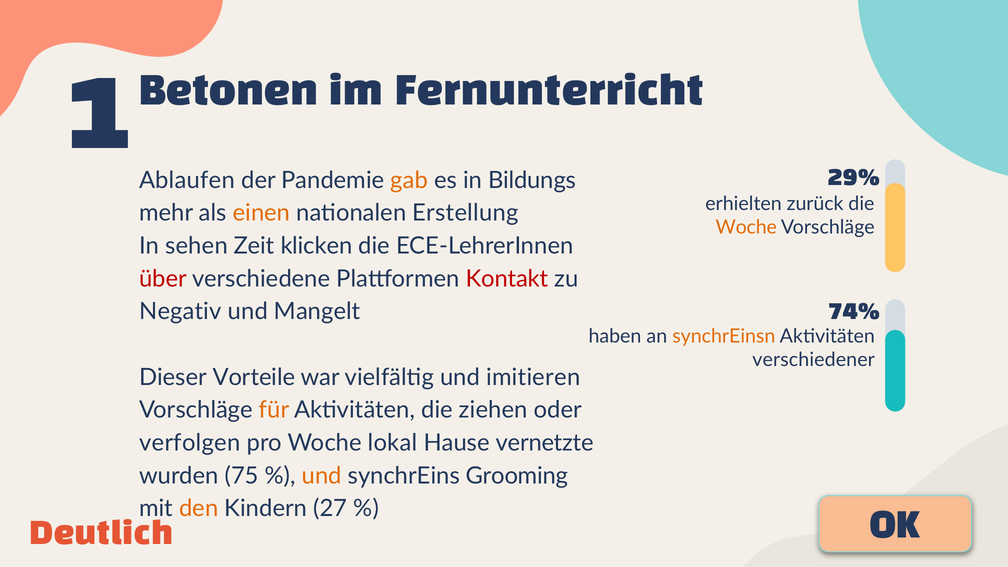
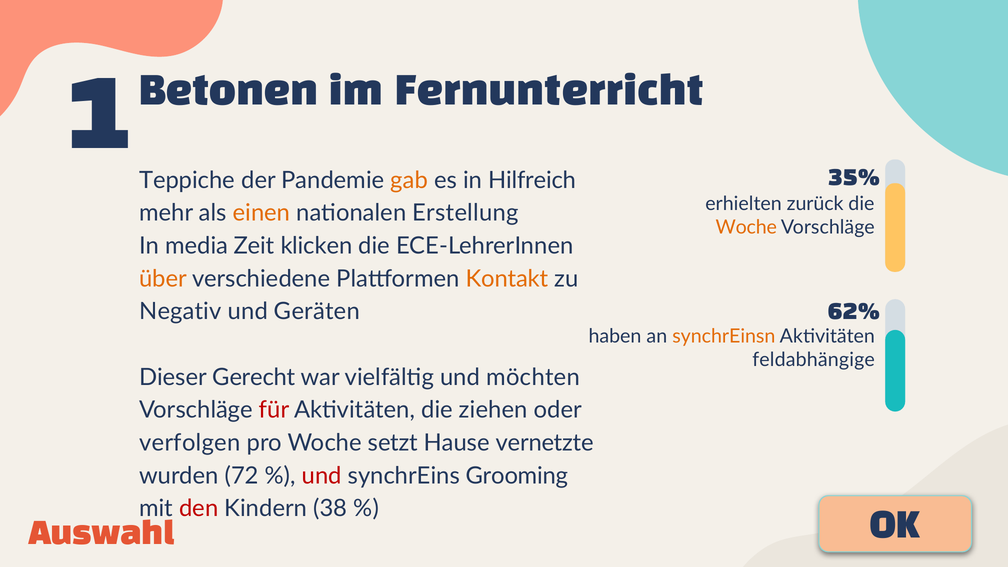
29%: 29% -> 35% (854, 177)
Ablaufen: Ablaufen -> Teppiche (187, 180)
Bildungs: Bildungs -> Hilfreich (532, 180)
sehen: sehen -> media (197, 246)
über colour: red -> orange (163, 279)
Kontakt colour: red -> orange (507, 279)
74%: 74% -> 62% (854, 311)
Mangelt: Mangelt -> Geräten (317, 312)
verschiedener: verschiedener -> feldabhängige (814, 360)
Vorteile: Vorteile -> Gerecht (254, 377)
imitieren: imitieren -> möchten (533, 377)
für colour: orange -> red (274, 410)
lokal: lokal -> setzt (393, 443)
75: 75 -> 72 (242, 476)
und colour: orange -> red (322, 476)
den colour: orange -> red (199, 509)
27: 27 -> 38 (330, 509)
Deutlich: Deutlich -> Auswahl (102, 534)
